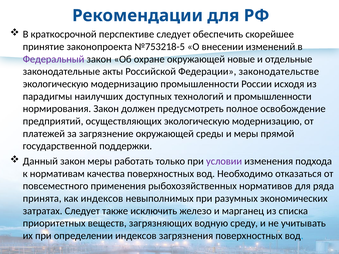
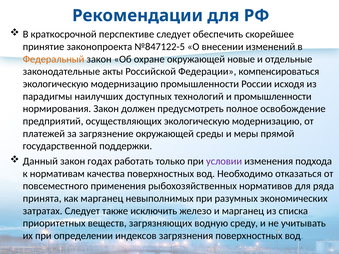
№753218-5: №753218-5 -> №847122-5 (160, 47)
Федеральный colour: purple -> orange (54, 59)
законодательстве: законодательстве -> компенсироваться (279, 72)
закон меры: меры -> годах (100, 161)
как индексов: индексов -> марганец (102, 199)
